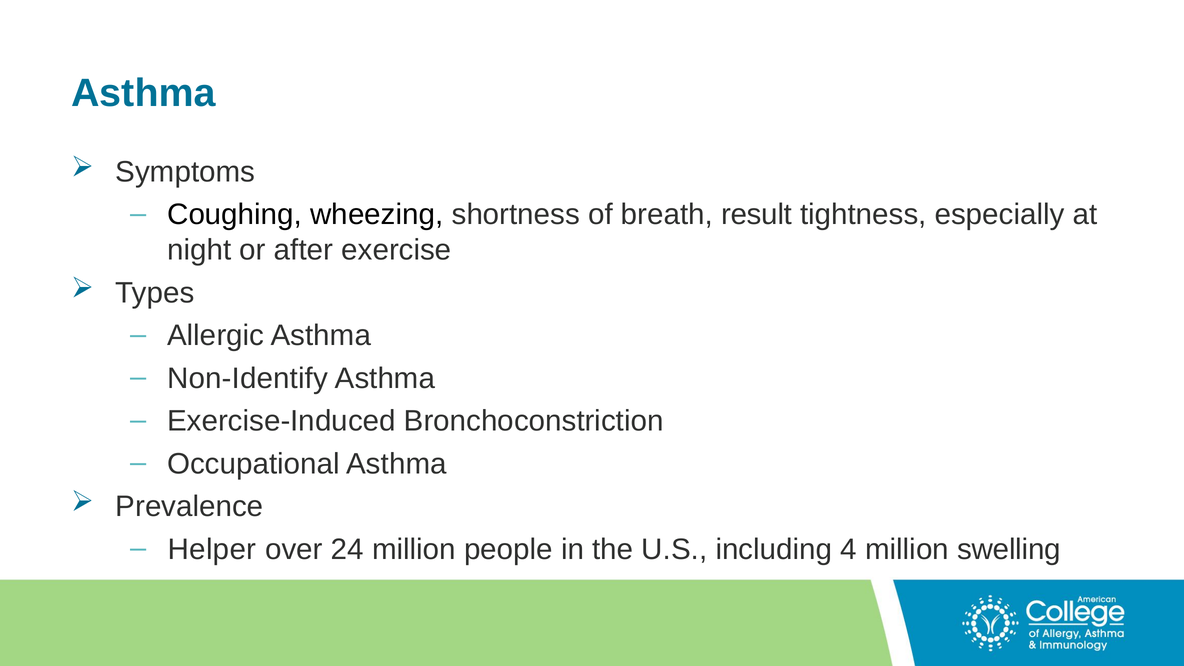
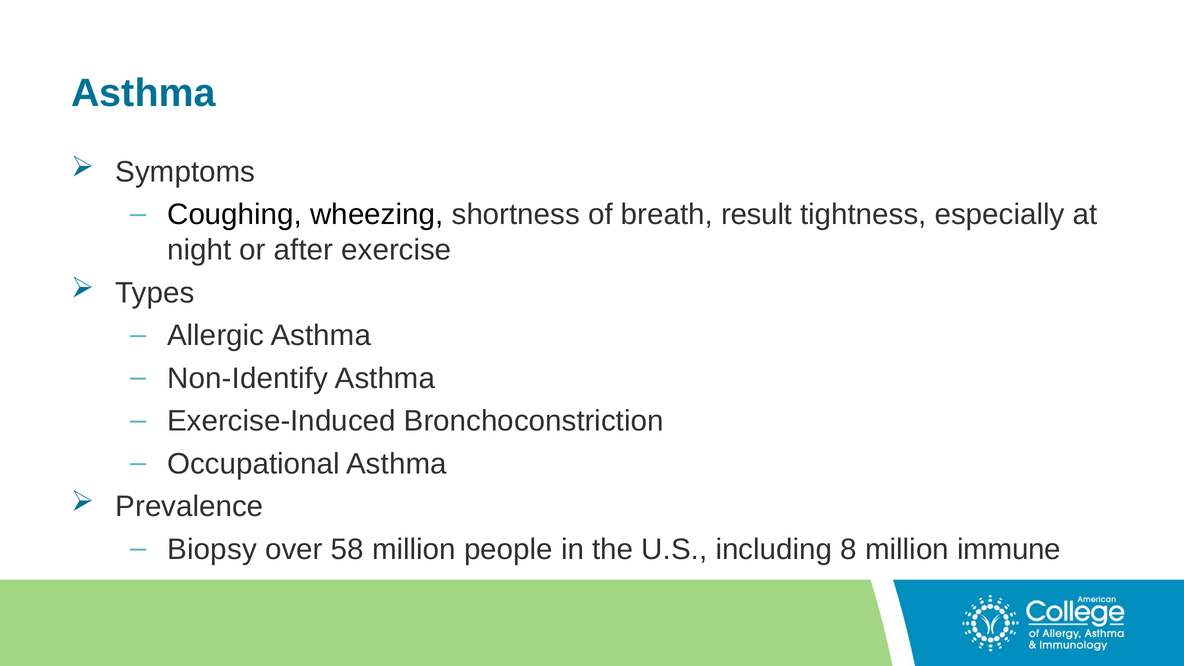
Helper: Helper -> Biopsy (212, 549)
24: 24 -> 58 (347, 549)
4: 4 -> 8 (849, 549)
swelling: swelling -> immune (1009, 549)
